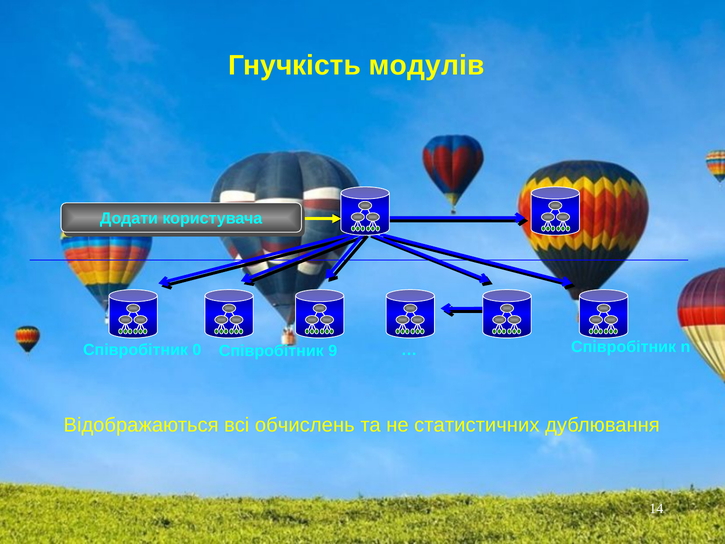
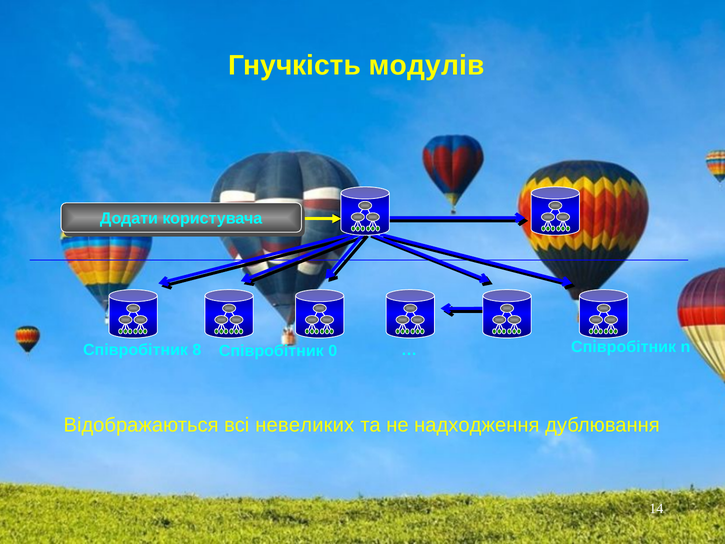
0: 0 -> 8 (197, 350)
9: 9 -> 0 (333, 351)
обчислень: обчислень -> невеликих (305, 425)
статистичних: статистичних -> надходження (477, 425)
